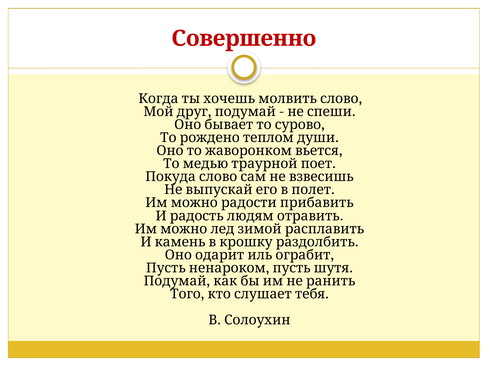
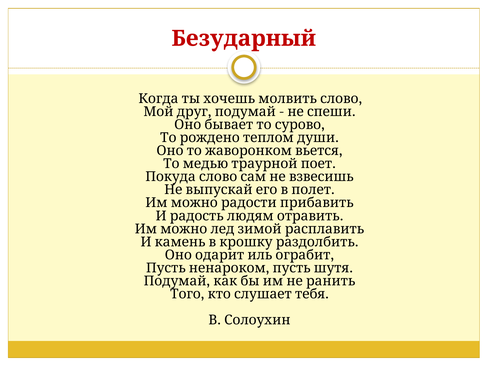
Совершенно: Совершенно -> Безударный (244, 38)
